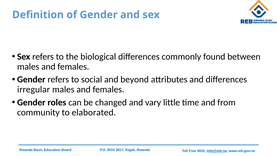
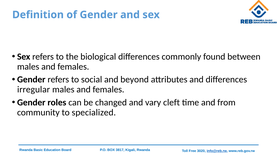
little: little -> cleft (172, 102)
elaborated: elaborated -> specialized (94, 112)
